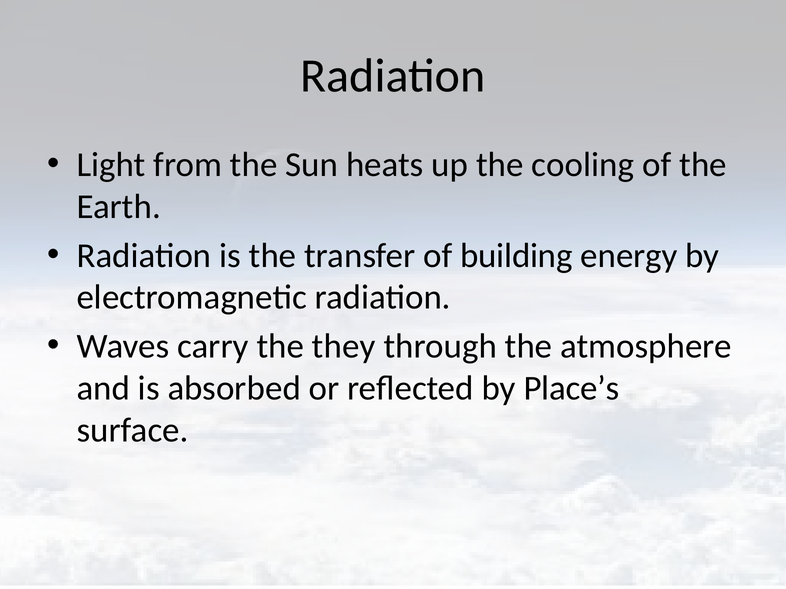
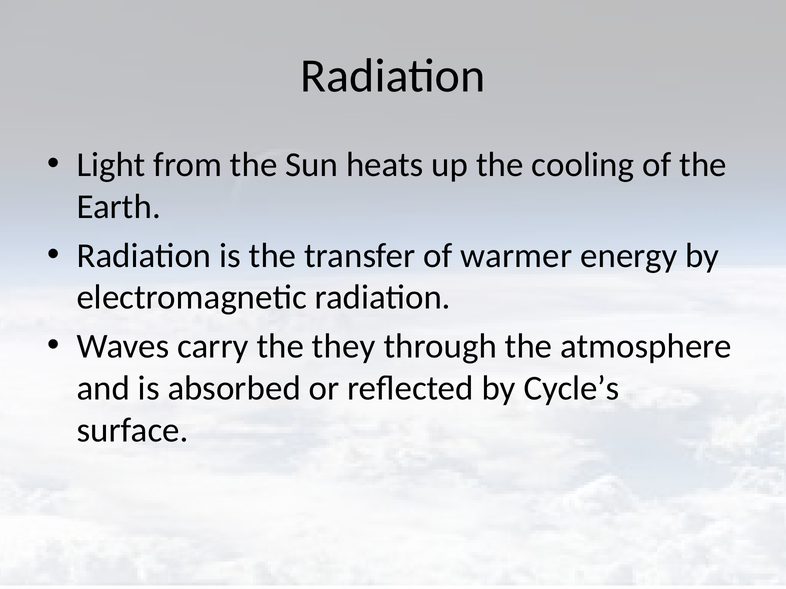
building: building -> warmer (516, 256)
Place’s: Place’s -> Cycle’s (572, 389)
